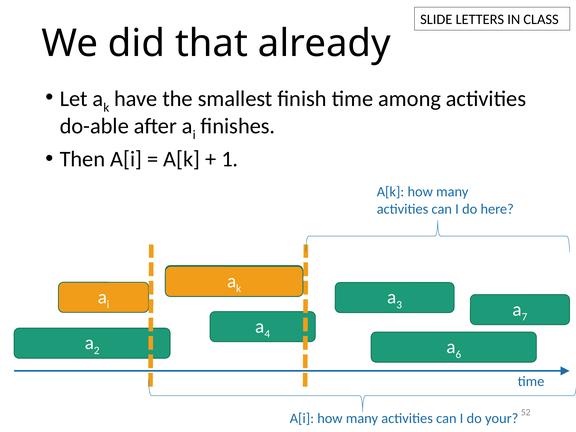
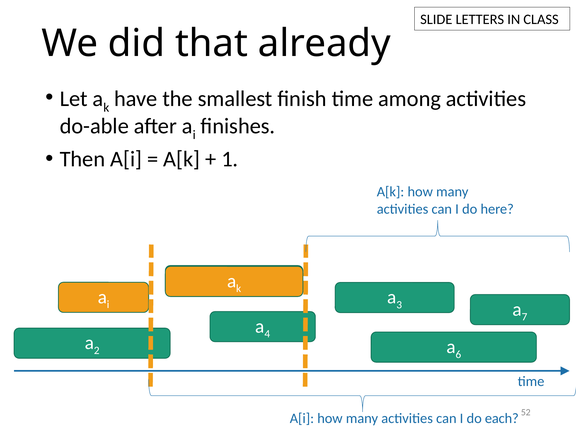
your: your -> each (502, 419)
